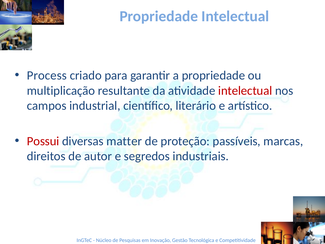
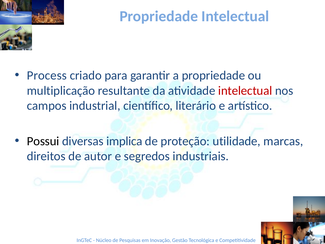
Possui colour: red -> black (43, 141)
matter: matter -> implica (124, 141)
passíveis: passíveis -> utilidade (237, 141)
